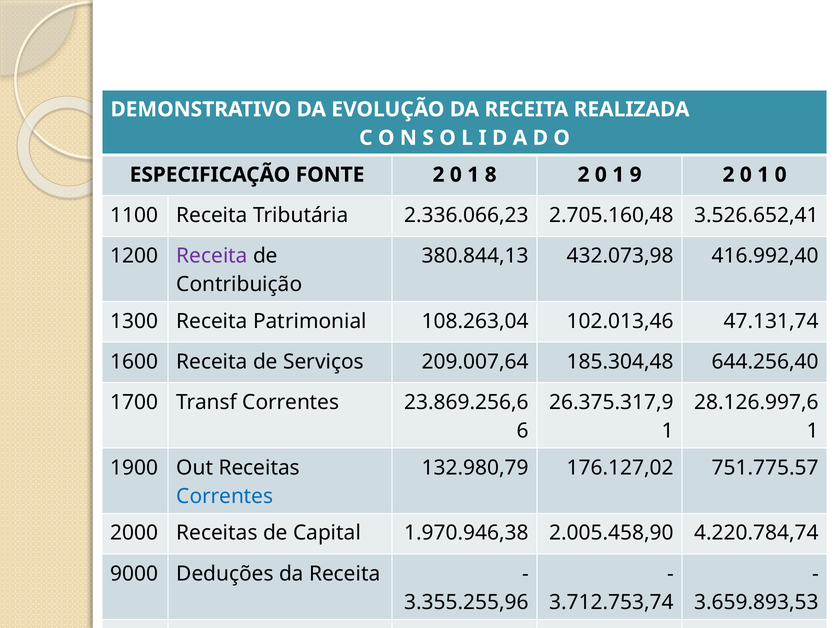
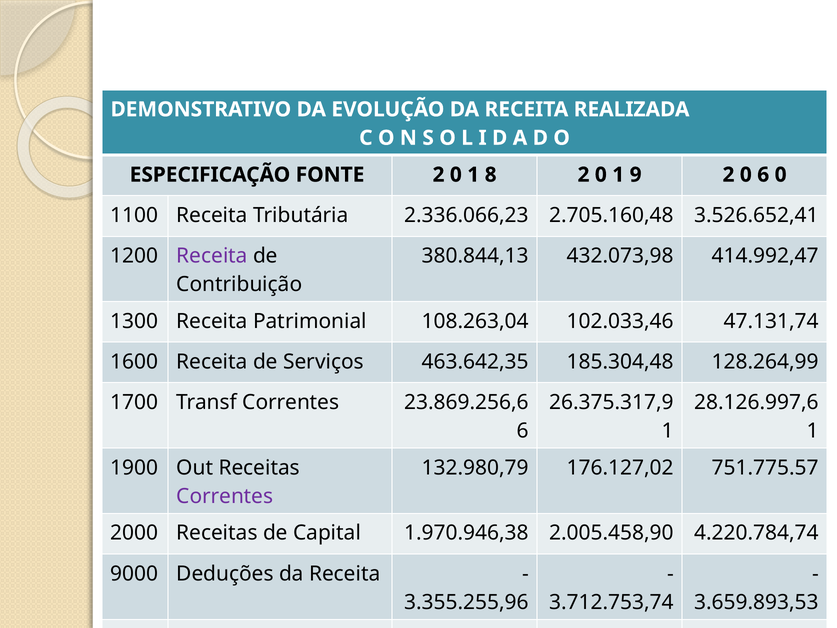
9 2 0 1: 1 -> 6 (763, 175)
416.992,40: 416.992,40 -> 414.992,47 (765, 256)
102.013,46: 102.013,46 -> 102.033,46 (620, 321)
209.007,64: 209.007,64 -> 463.642,35 (475, 362)
644.256,40: 644.256,40 -> 128.264,99 (765, 362)
Correntes colour: blue -> purple (225, 496)
